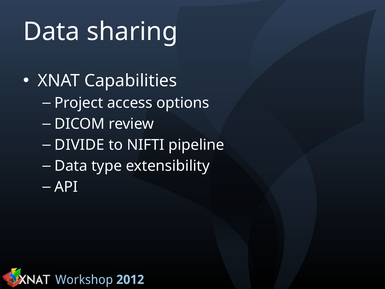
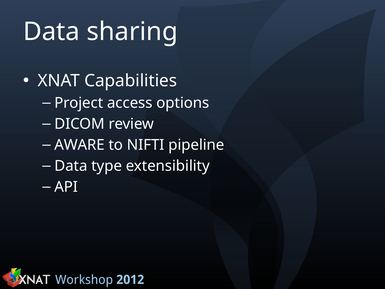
DIVIDE: DIVIDE -> AWARE (80, 145)
